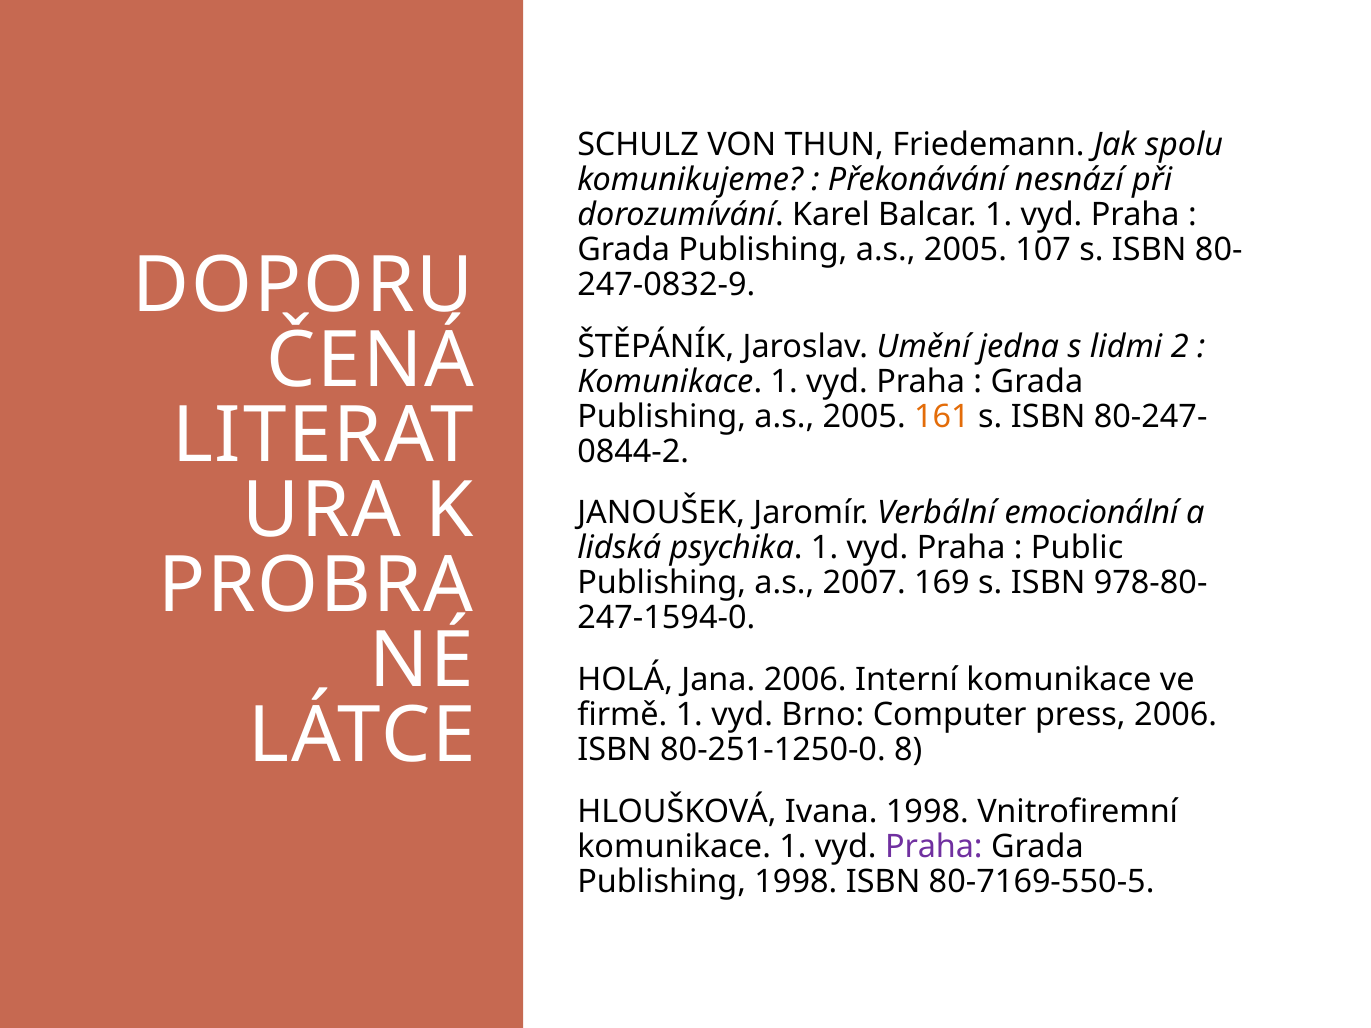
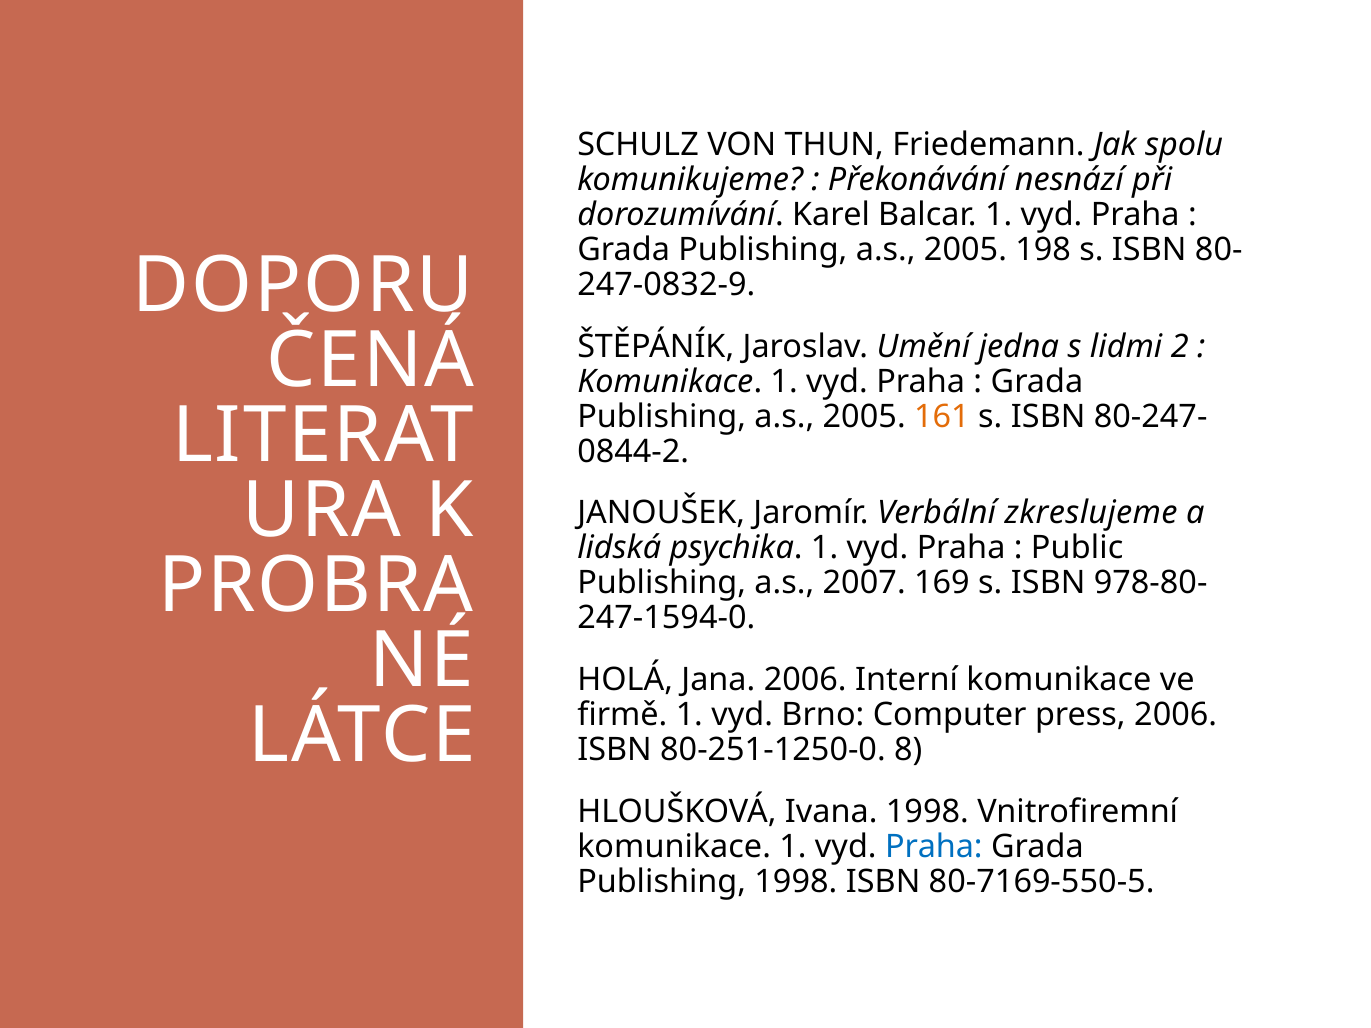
107: 107 -> 198 (1043, 250)
emocionální: emocionální -> zkreslujeme (1091, 513)
Praha colour: purple -> blue (934, 847)
